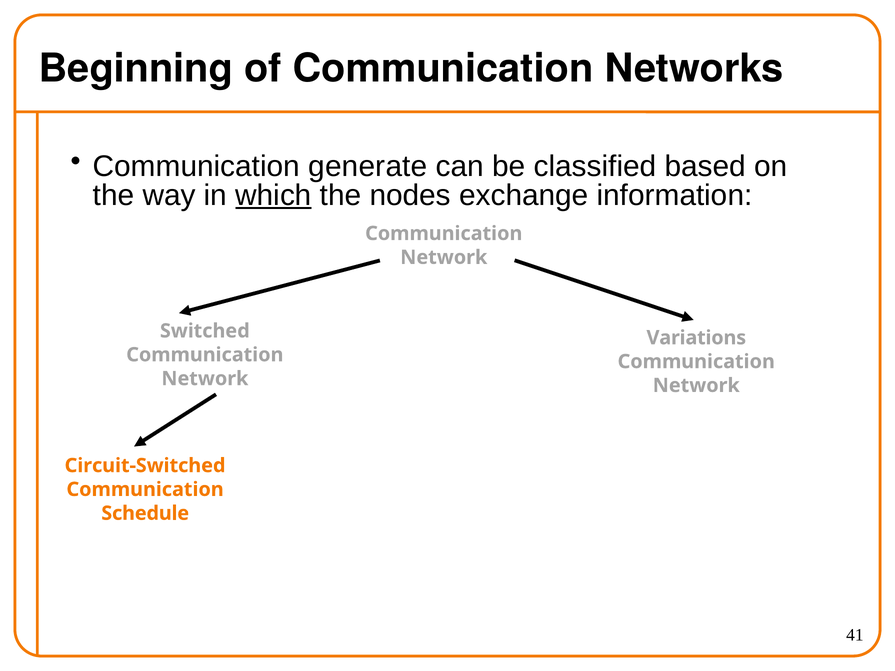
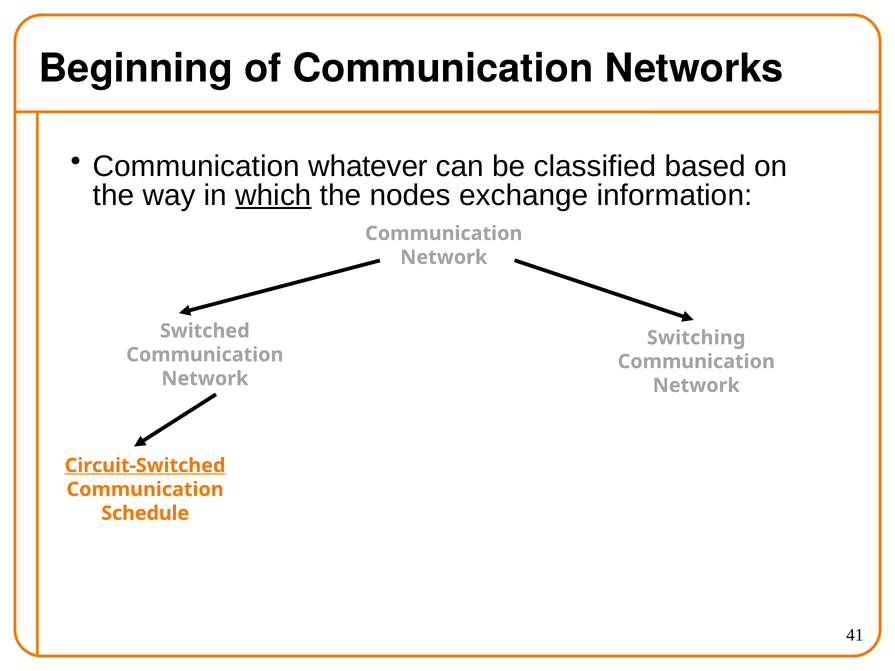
generate: generate -> whatever (368, 167)
Variations: Variations -> Switching (696, 338)
Circuit-Switched underline: none -> present (145, 466)
